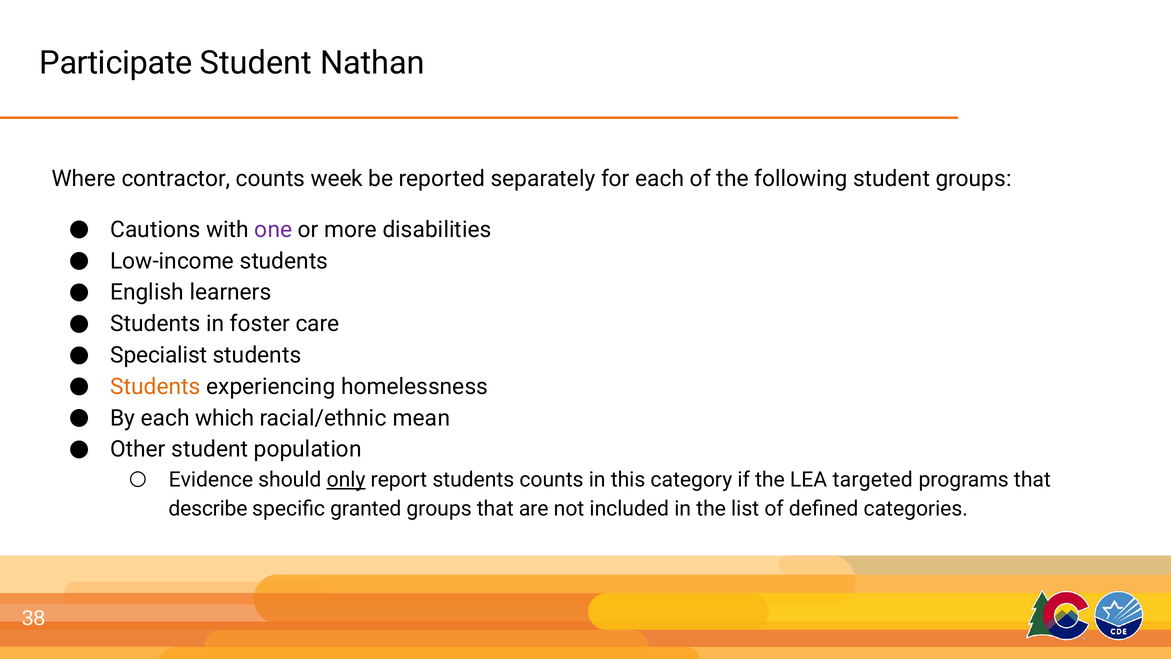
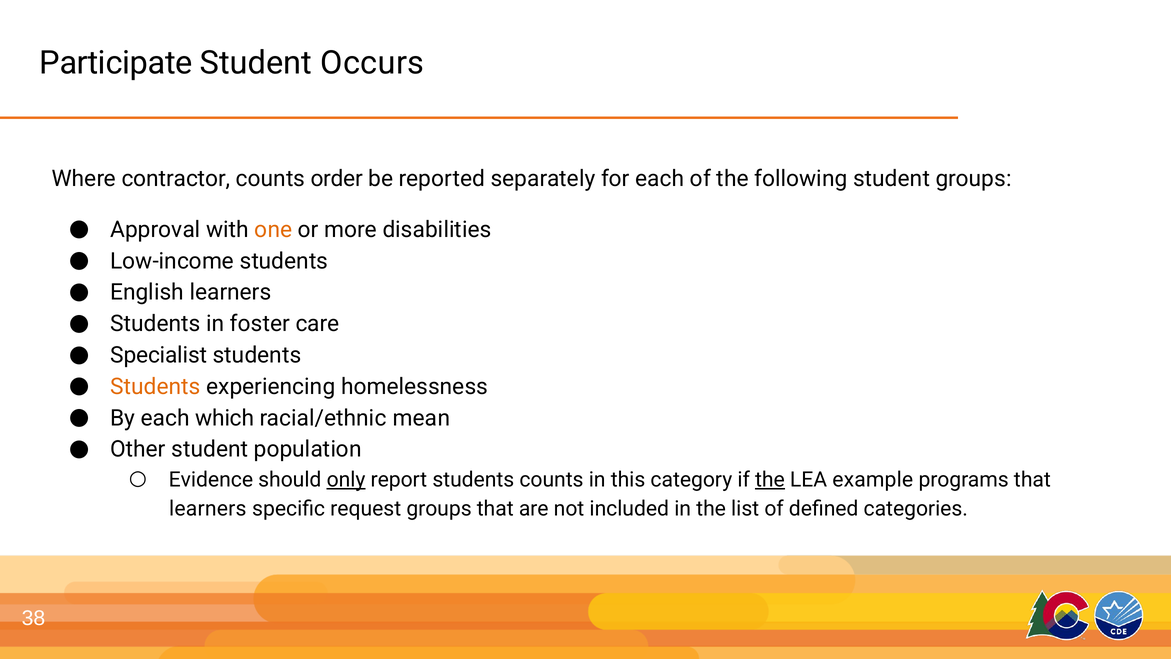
Nathan: Nathan -> Occurs (372, 63)
week: week -> order (337, 179)
Cautions: Cautions -> Approval (155, 229)
one colour: purple -> orange (273, 229)
the underline: none -> present (770, 479)
targeted: targeted -> example (873, 479)
describe: describe -> learners (208, 508)
granted: granted -> request (366, 508)
